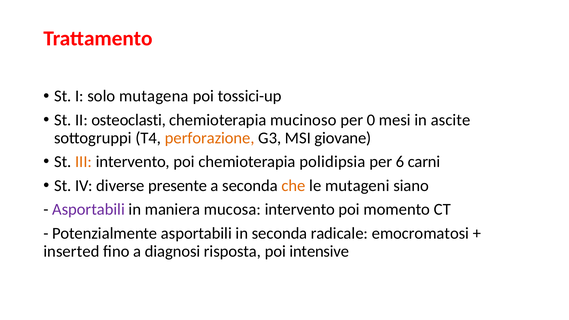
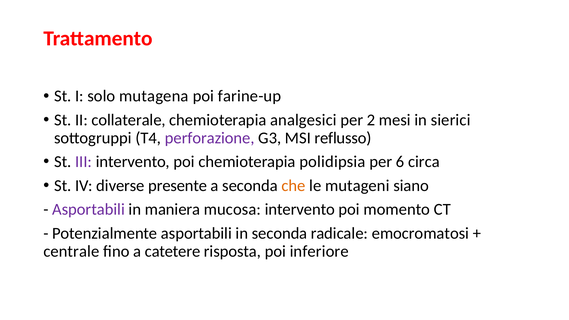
tossici-up: tossici-up -> farine-up (250, 96)
osteoclasti: osteoclasti -> collaterale (129, 120)
mucinoso: mucinoso -> analgesici (303, 120)
0: 0 -> 2 (371, 120)
ascite: ascite -> sierici (451, 120)
perforazione colour: orange -> purple (210, 138)
giovane: giovane -> reflusso (343, 138)
III colour: orange -> purple (84, 162)
carni: carni -> circa (424, 162)
inserted: inserted -> centrale (71, 251)
diagnosi: diagnosi -> catetere (173, 251)
intensive: intensive -> inferiore (319, 251)
